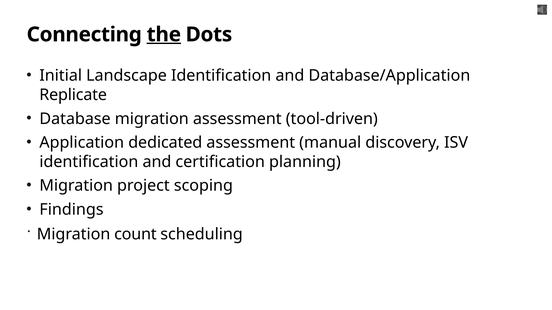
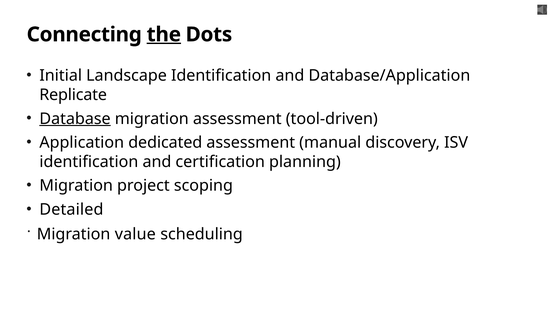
Database underline: none -> present (75, 119)
Findings: Findings -> Detailed (71, 210)
count: count -> value (135, 235)
